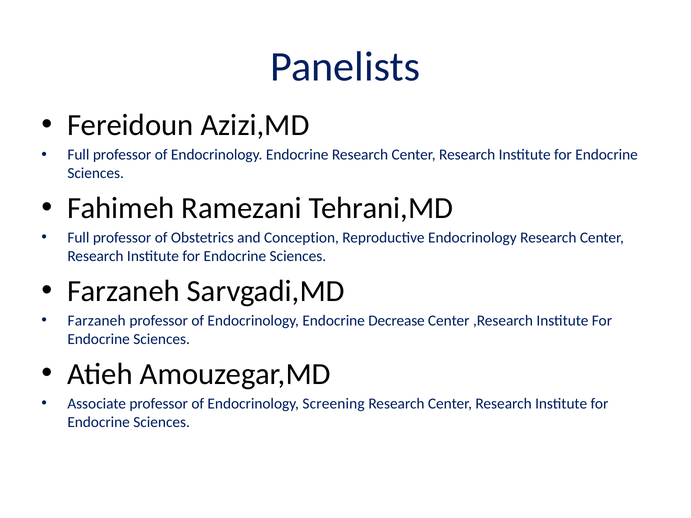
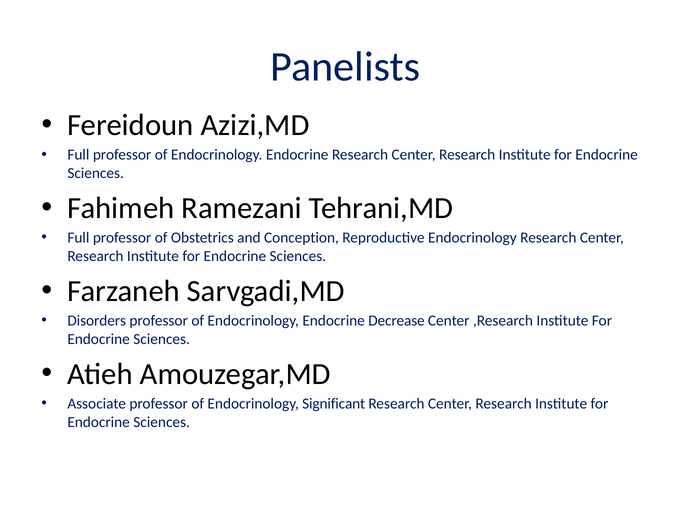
Farzaneh: Farzaneh -> Disorders (97, 321)
Screening: Screening -> Significant (334, 404)
